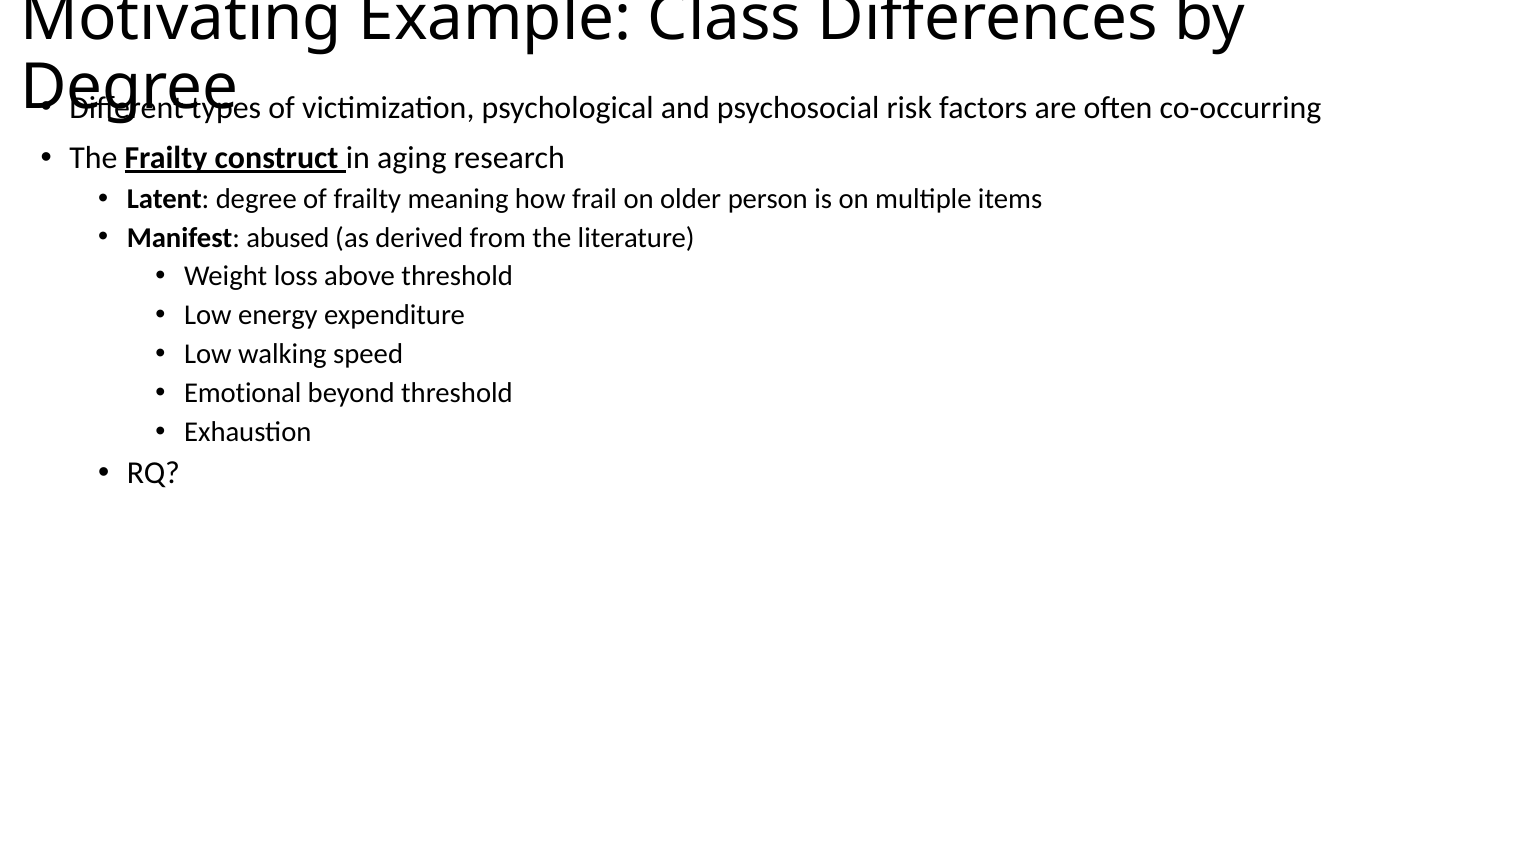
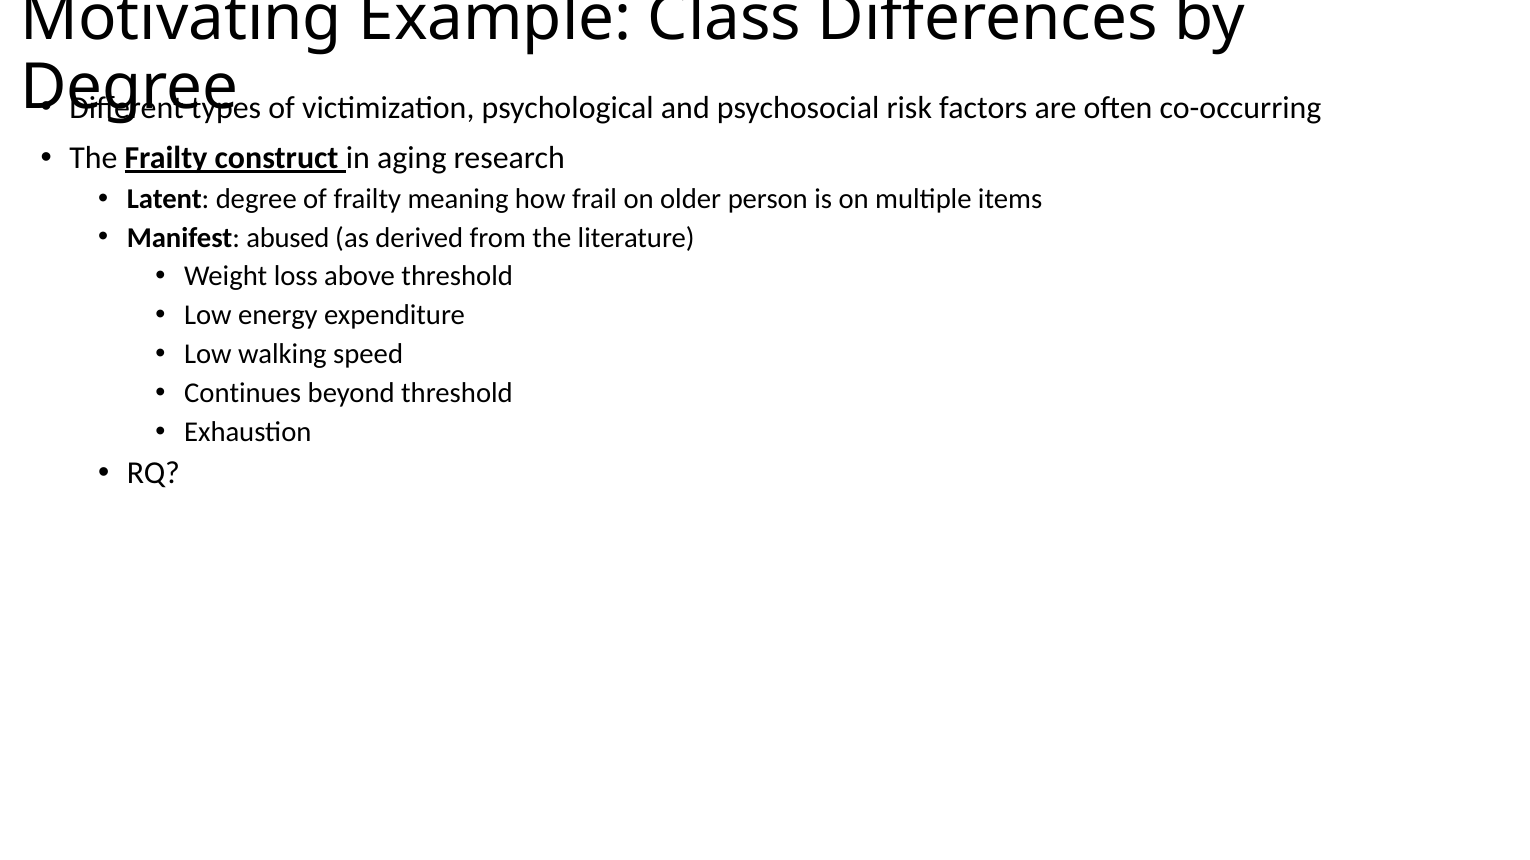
Emotional: Emotional -> Continues (243, 394)
